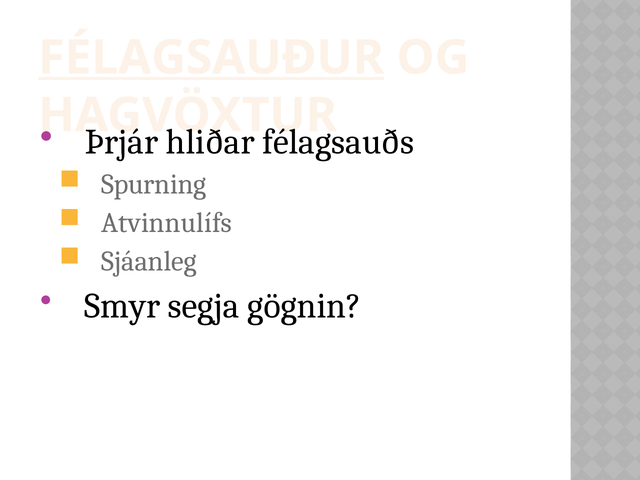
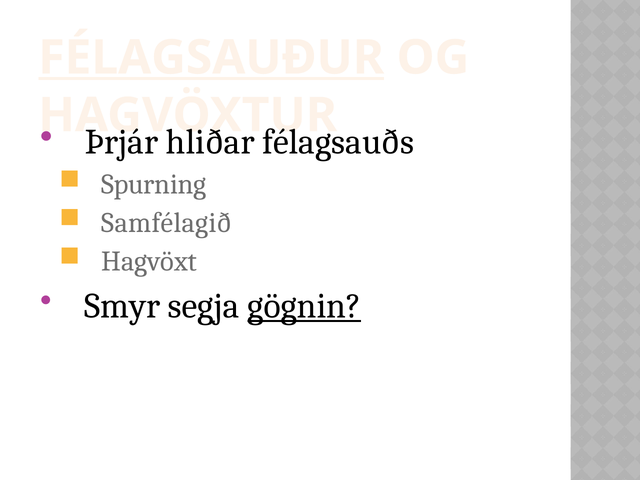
Atvinnulífs: Atvinnulífs -> Samfélagið (167, 223)
Sjáanleg: Sjáanleg -> Hagvöxt (149, 262)
gögnin underline: none -> present (304, 306)
